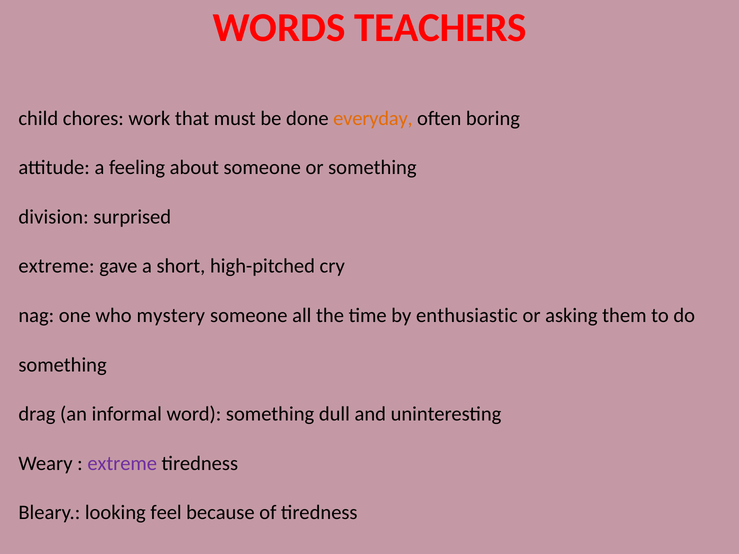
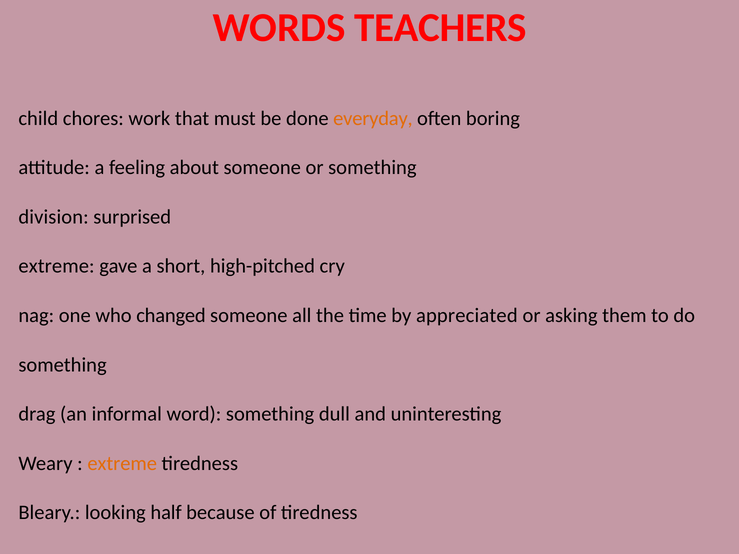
mystery: mystery -> changed (171, 316)
enthusiastic: enthusiastic -> appreciated (467, 316)
extreme colour: purple -> orange (122, 463)
feel: feel -> half (166, 513)
